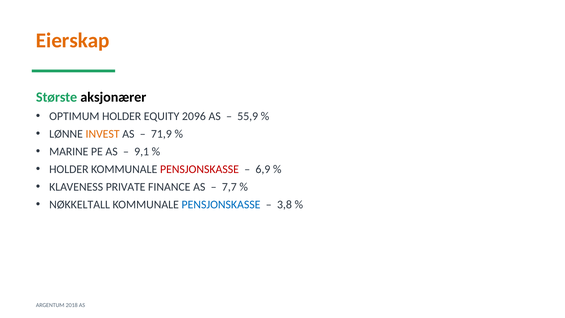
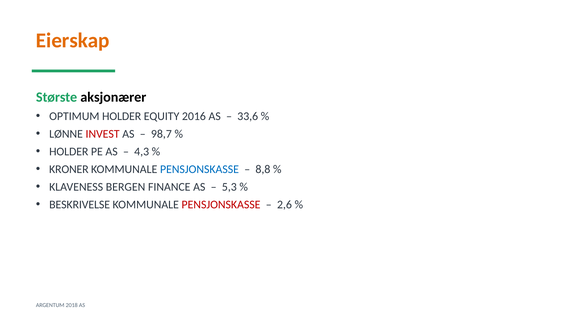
2096: 2096 -> 2016 (194, 116)
55,9: 55,9 -> 33,6 (248, 116)
INVEST colour: orange -> red (103, 134)
71,9: 71,9 -> 98,7 (161, 134)
MARINE: MARINE -> HOLDER (69, 152)
9,1: 9,1 -> 4,3 (142, 152)
HOLDER: HOLDER -> KRONER (69, 169)
PENSJONSKASSE colour: red -> blue (199, 169)
6,9: 6,9 -> 8,8 (263, 169)
PRIVATE: PRIVATE -> BERGEN (126, 187)
7,7: 7,7 -> 5,3 (229, 187)
NØKKELTALL: NØKKELTALL -> BESKRIVELSE (80, 205)
PENSJONSKASSE colour: blue -> red (221, 205)
3,8: 3,8 -> 2,6 (284, 205)
